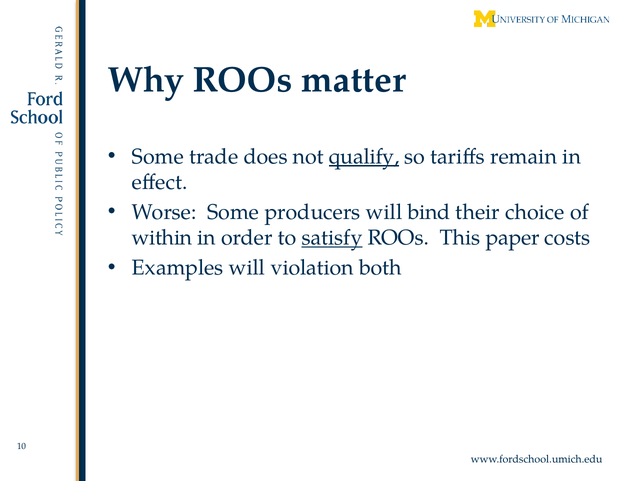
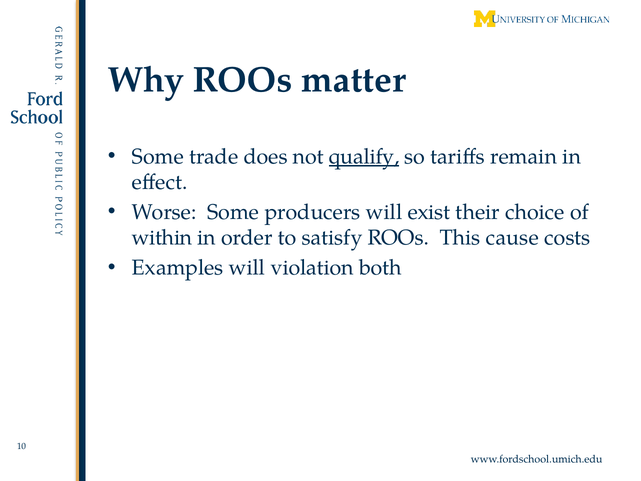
bind: bind -> exist (429, 212)
satisfy underline: present -> none (332, 238)
paper: paper -> cause (512, 238)
